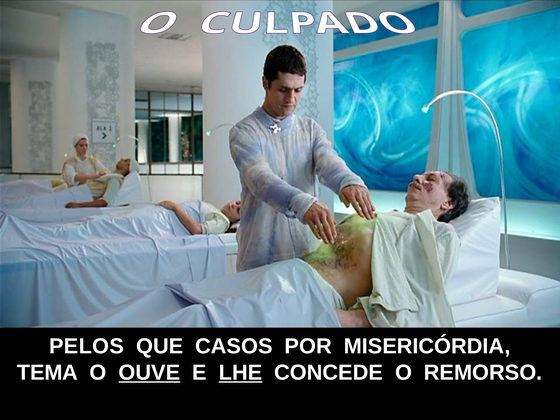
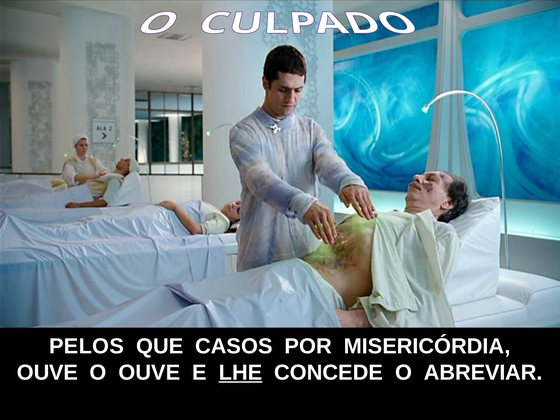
TEMA: TEMA -> OUVE (47, 373)
OUVE underline: present -> none (149, 373)
REMORSO: REMORSO -> ABREVIAR (483, 373)
